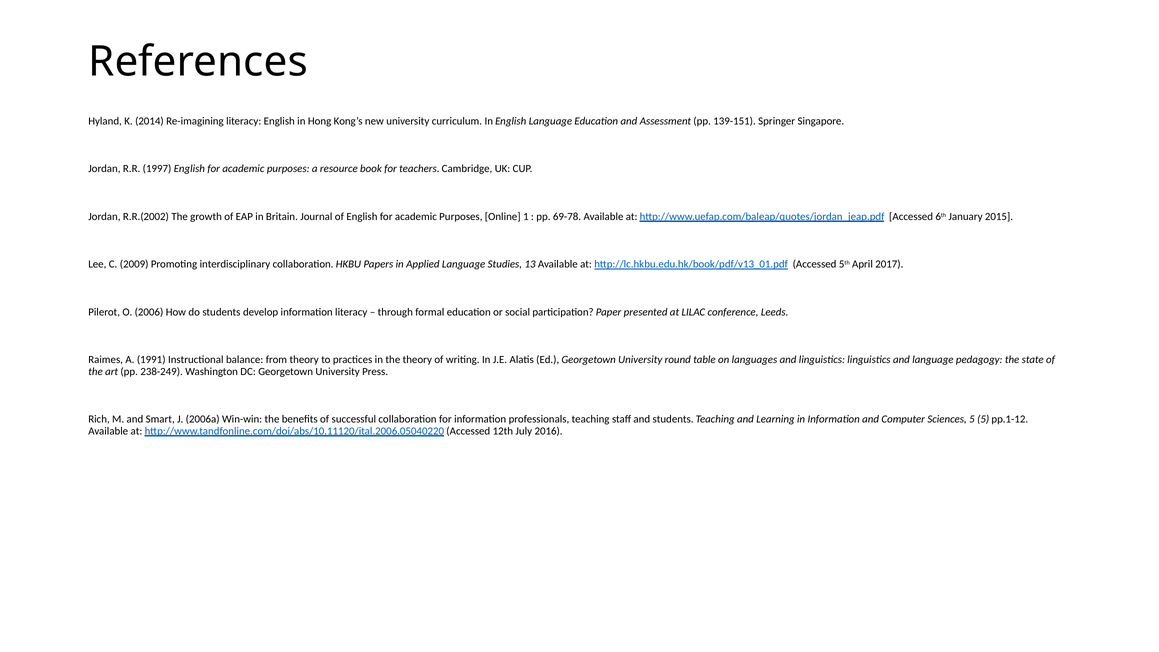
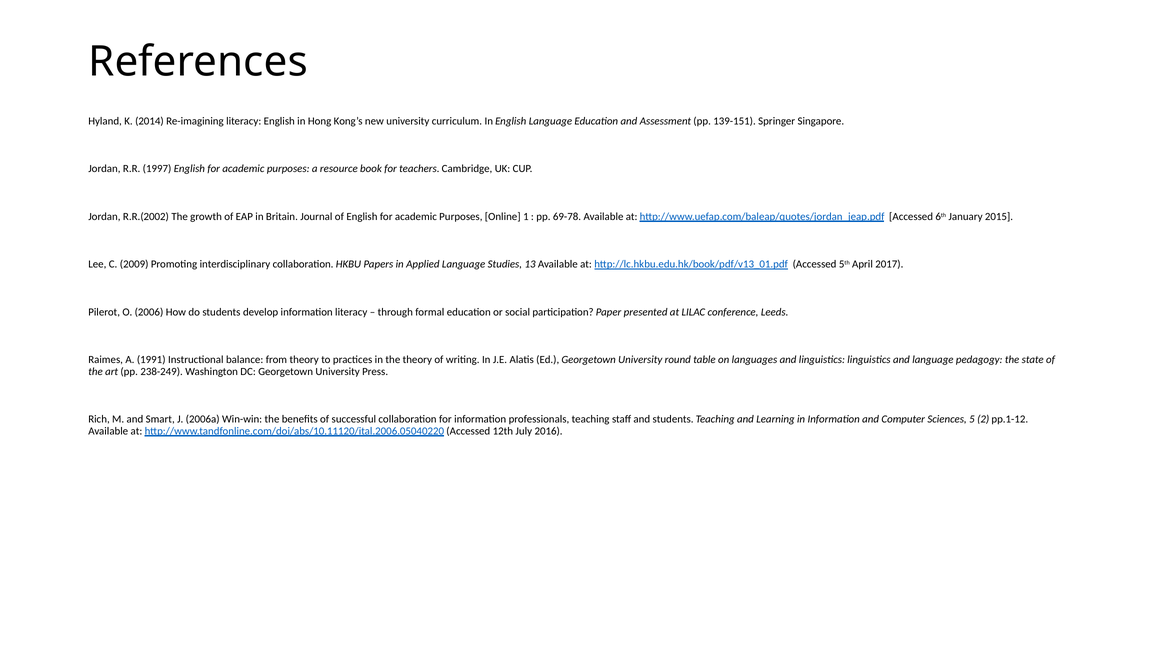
5 5: 5 -> 2 (983, 419)
